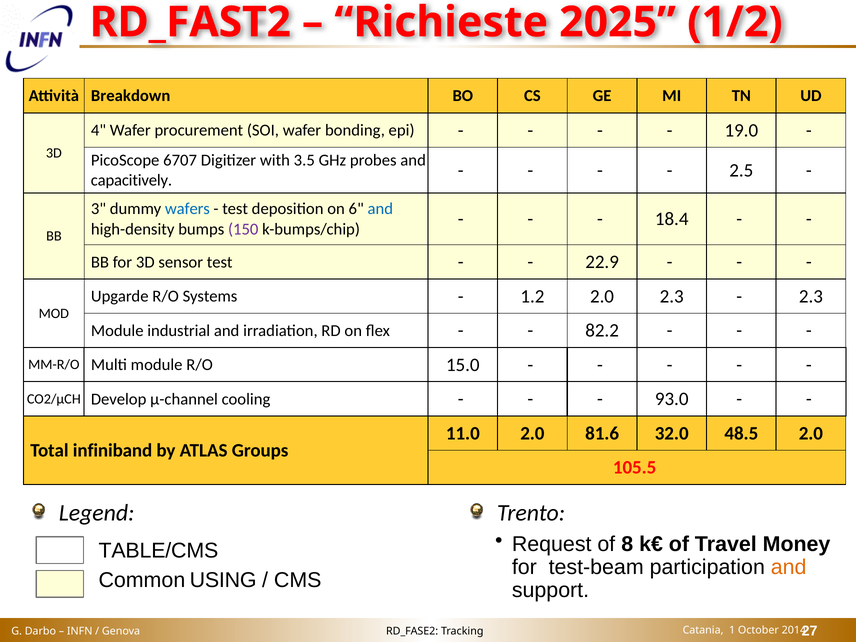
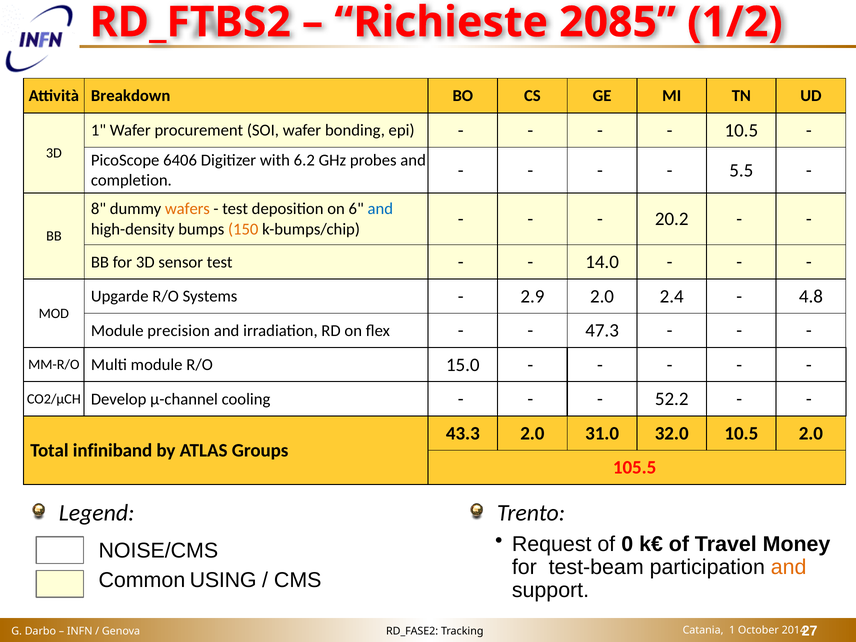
RD_FAST2: RD_FAST2 -> RD_FTBS2 (190, 22)
2025: 2025 -> 2085 (618, 22)
4: 4 -> 1 (98, 130)
19.0: 19.0 -> 10.5 (741, 130)
6707: 6707 -> 6406 (180, 160)
3.5: 3.5 -> 6.2 (304, 160)
2.5: 2.5 -> 5.5 (741, 170)
capacitively: capacitively -> completion (131, 180)
3: 3 -> 8 (98, 209)
wafers colour: blue -> orange (187, 209)
18.4: 18.4 -> 20.2 (672, 219)
150 colour: purple -> orange (243, 229)
22.9: 22.9 -> 14.0 (602, 262)
1.2: 1.2 -> 2.9 (532, 296)
2.0 2.3: 2.3 -> 2.4 (672, 296)
2.3: 2.3 -> 4.8 (811, 296)
industrial: industrial -> precision (179, 331)
82.2: 82.2 -> 47.3 (602, 331)
93.0: 93.0 -> 52.2 (672, 399)
11.0: 11.0 -> 43.3 (463, 433)
81.6: 81.6 -> 31.0 (602, 433)
32.0 48.5: 48.5 -> 10.5 (741, 433)
8: 8 -> 0 (627, 544)
TABLE/CMS: TABLE/CMS -> NOISE/CMS (158, 551)
